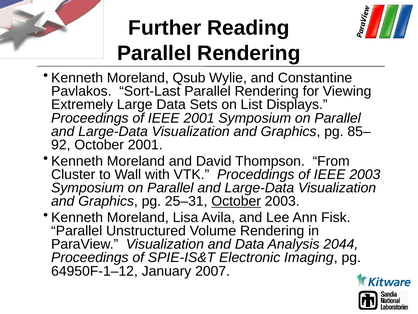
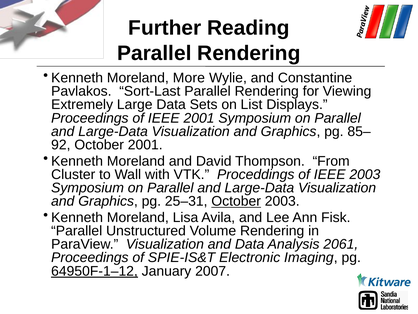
Qsub: Qsub -> More (189, 78)
2044: 2044 -> 2061 (341, 244)
64950F-1–12 underline: none -> present (95, 271)
